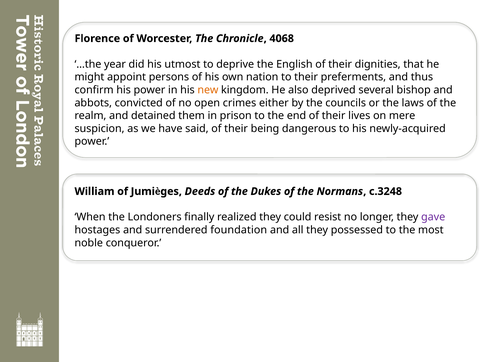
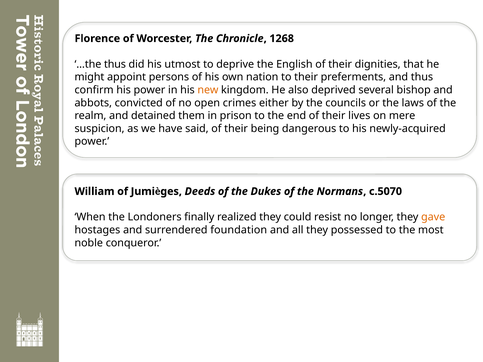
4068: 4068 -> 1268 (282, 39)
…the year: year -> thus (115, 64)
c.3248: c.3248 -> c.5070 (385, 192)
gave colour: purple -> orange (433, 217)
